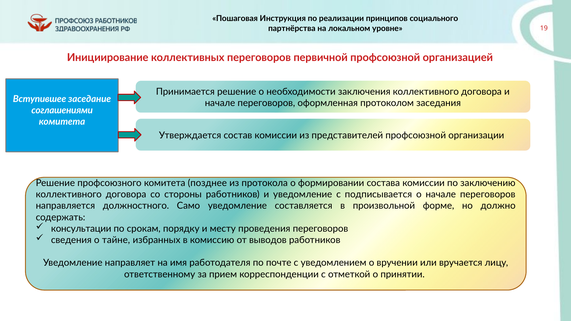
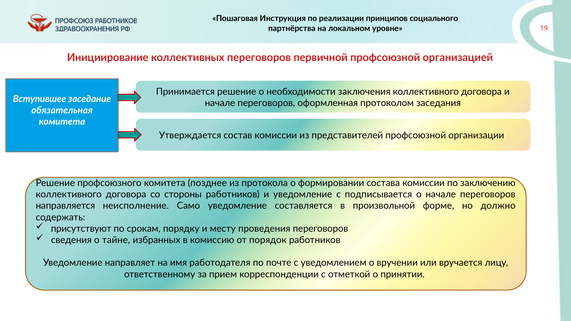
соглашениями: соглашениями -> обязательная (62, 110)
должностного: должностного -> неисполнение (136, 206)
консультации: консультации -> присутствуют (81, 229)
выводов: выводов -> порядок (268, 240)
